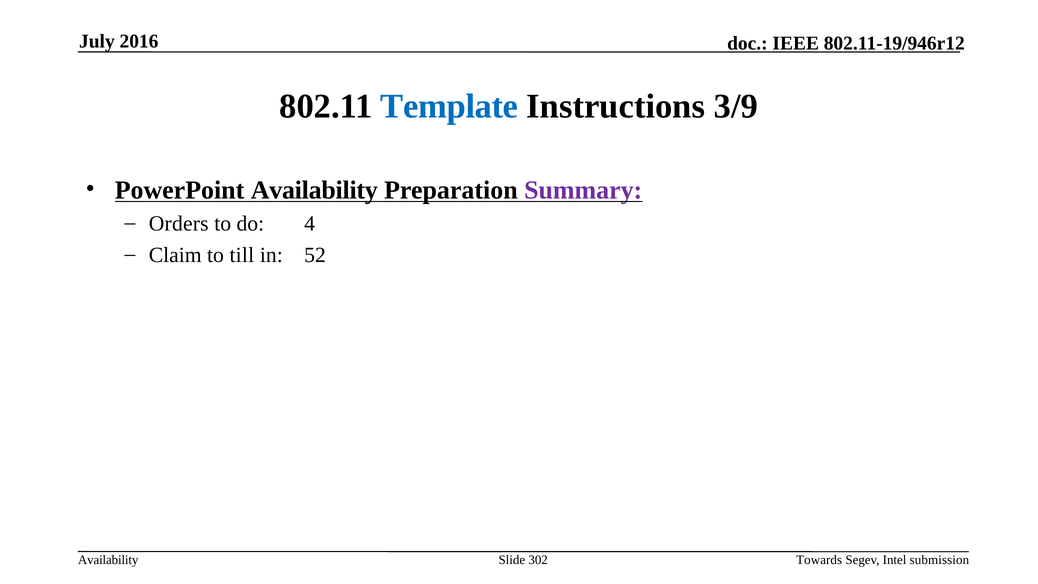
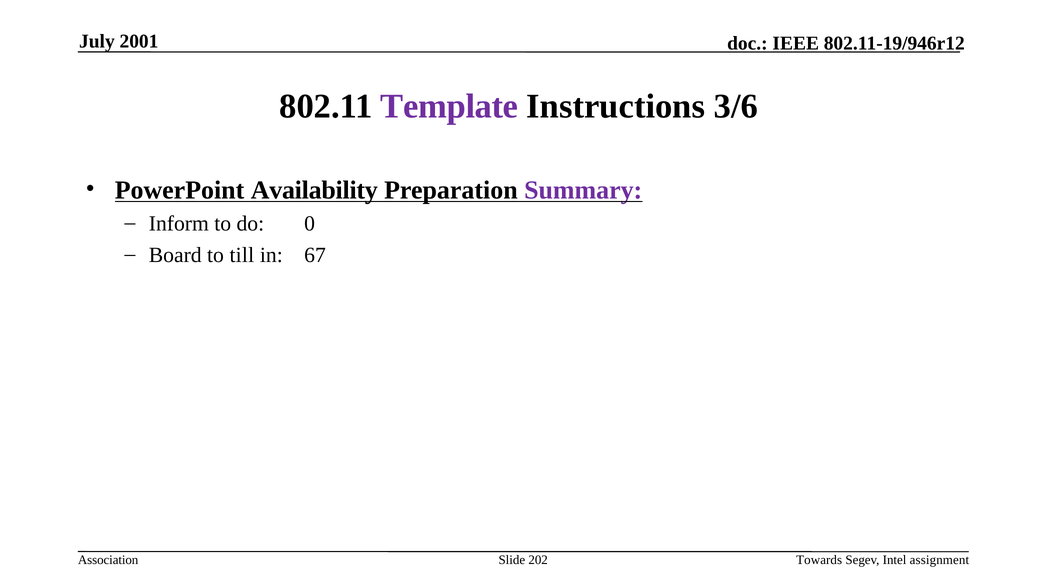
2016: 2016 -> 2001 (139, 41)
Template colour: blue -> purple (449, 106)
3/9: 3/9 -> 3/6 (736, 106)
Orders: Orders -> Inform (179, 224)
4: 4 -> 0 (310, 224)
Claim: Claim -> Board (175, 255)
52: 52 -> 67 (315, 255)
Availability: Availability -> Association (108, 560)
302: 302 -> 202 (538, 560)
submission: submission -> assignment (939, 560)
